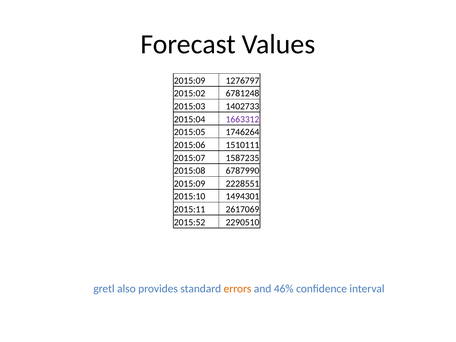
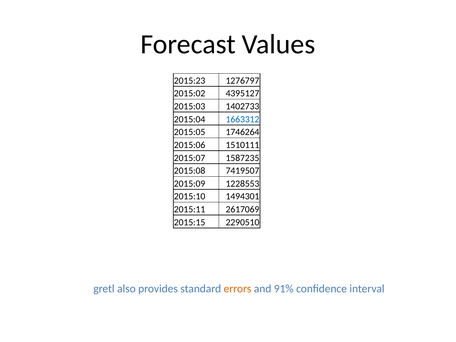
2015:09: 2015:09 -> 2015:23 (190, 81)
6781248: 6781248 -> 4395127 (243, 94)
1663312 colour: purple -> blue (243, 119)
6787990: 6787990 -> 7419507 (243, 171)
2228551: 2228551 -> 1228553 (243, 184)
2015:52: 2015:52 -> 2015:15 (190, 222)
46%: 46% -> 91% (284, 289)
